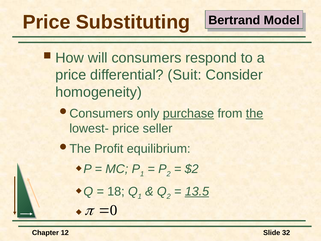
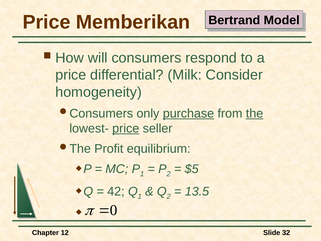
Substituting: Substituting -> Memberikan (133, 22)
Suit: Suit -> Milk (185, 75)
price underline: none -> present (126, 128)
$2: $2 -> $5 (192, 169)
18: 18 -> 42 (116, 191)
13.5 underline: present -> none (197, 191)
